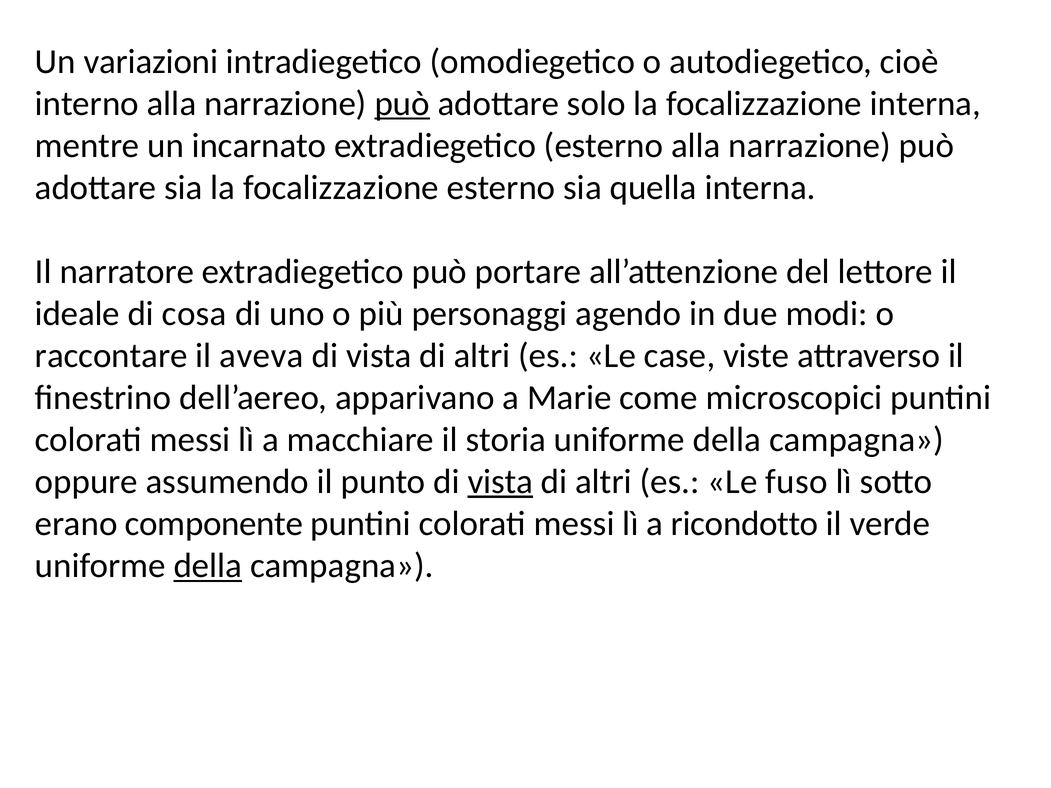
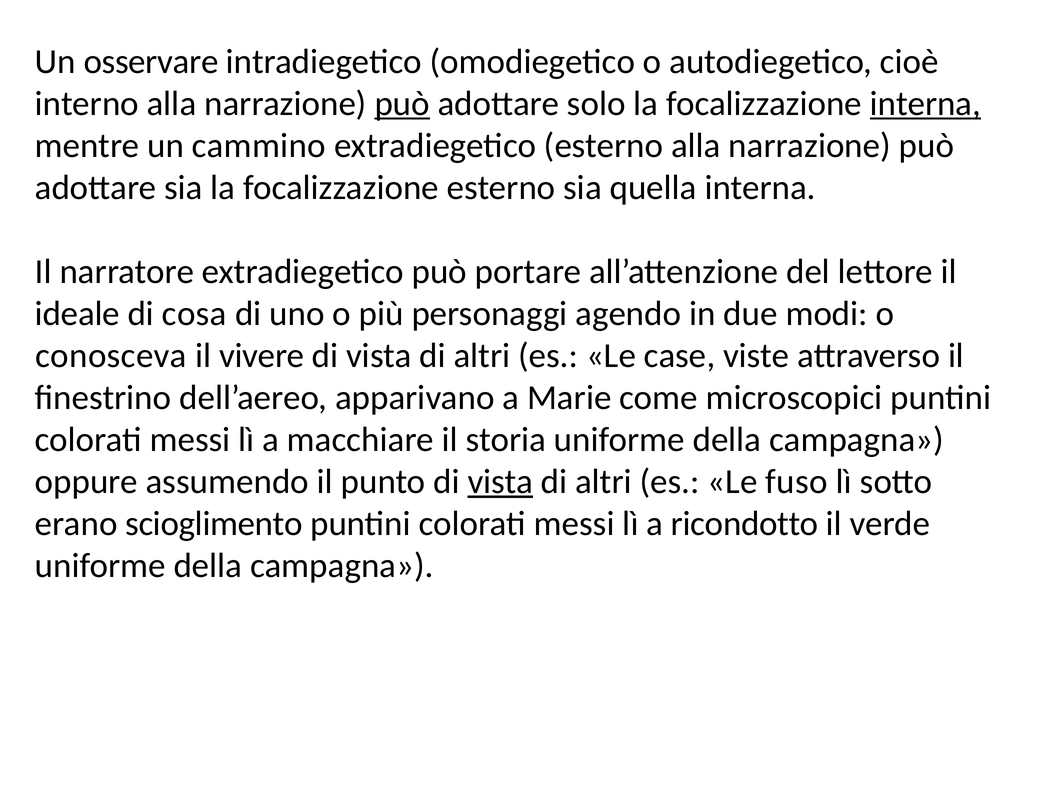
variazioni: variazioni -> osservare (151, 61)
interna underline: none -> present (925, 104)
incarnato: incarnato -> cammino (259, 146)
raccontare: raccontare -> conosceva (111, 356)
aveva: aveva -> vivere (262, 356)
componente: componente -> scioglimento (214, 524)
della underline: present -> none (208, 566)
